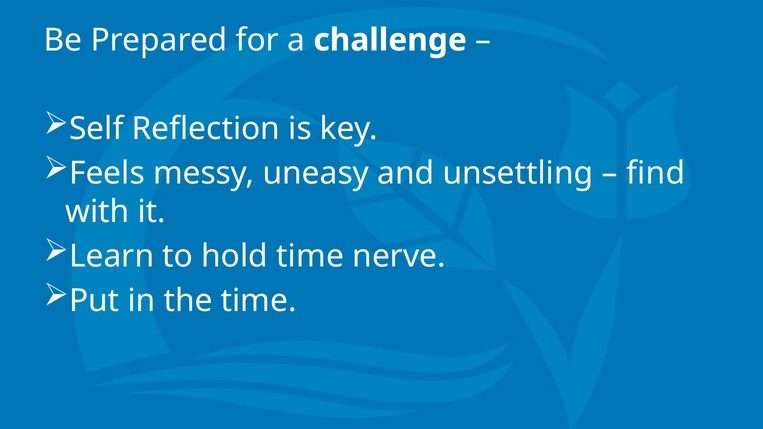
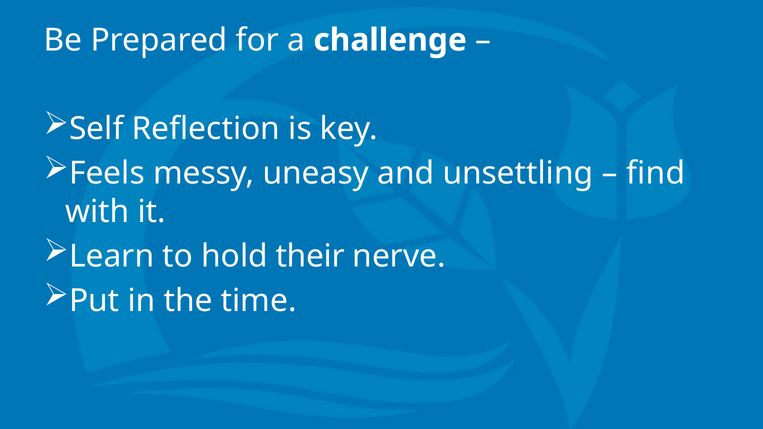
hold time: time -> their (310, 256)
